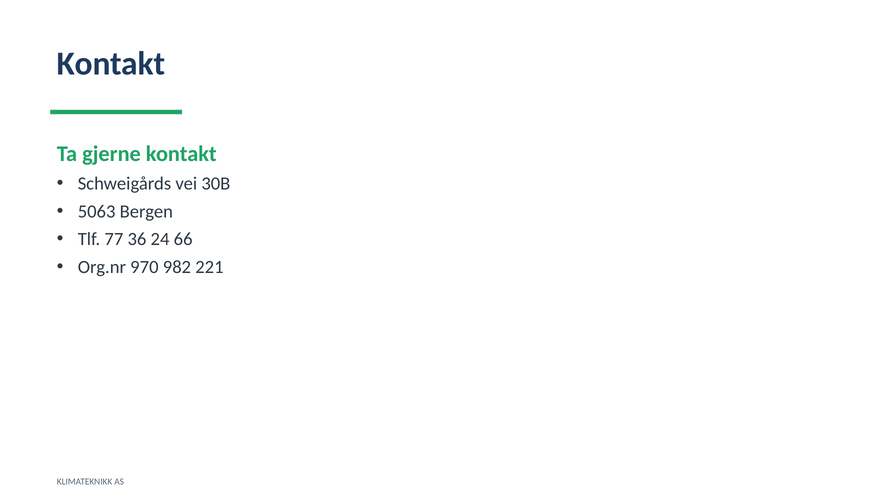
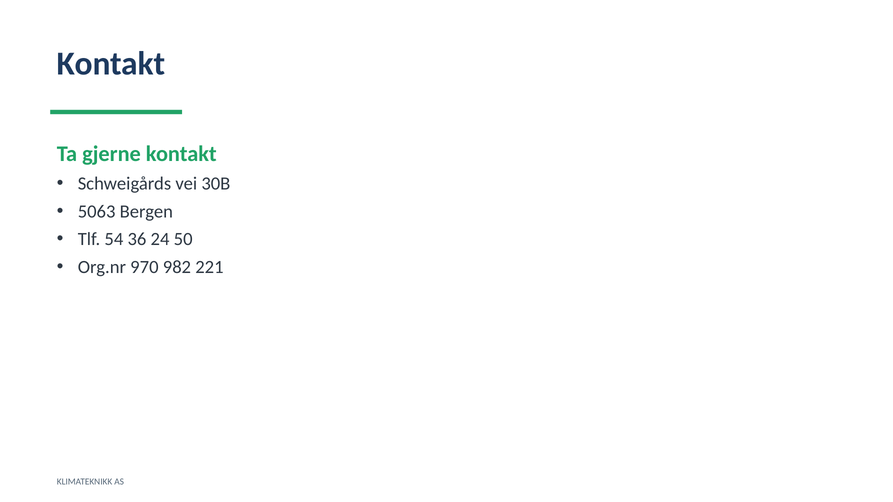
77: 77 -> 54 (114, 239)
66: 66 -> 50 (183, 239)
